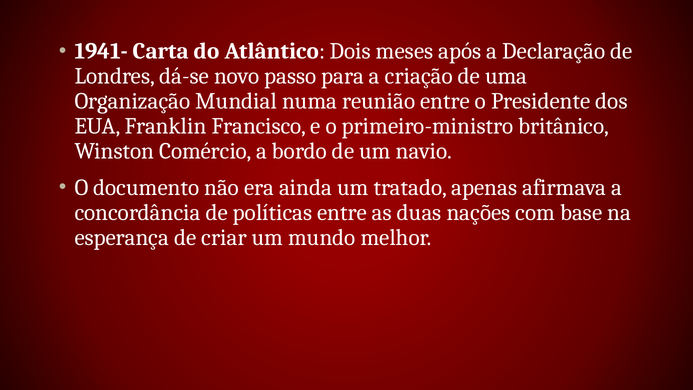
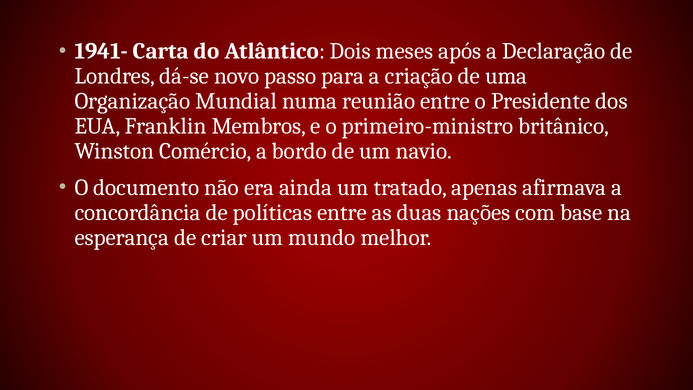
Francisco: Francisco -> Membros (259, 126)
